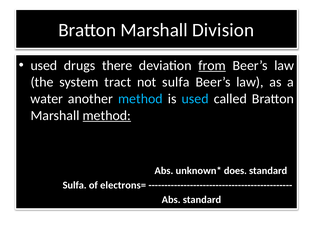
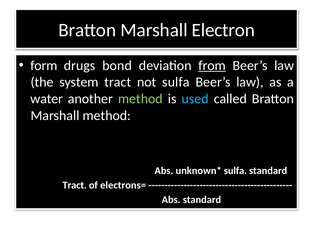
Division: Division -> Electron (223, 30)
used: used -> form (44, 66)
there: there -> bond (117, 66)
method colour: light blue -> light green (140, 99)
method underline: present -> none (107, 116)
does: does -> sulfa (235, 171)
Sulfa: Sulfa -> Tract (75, 186)
